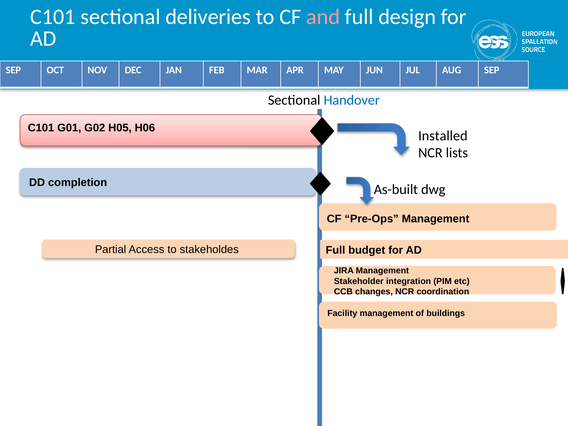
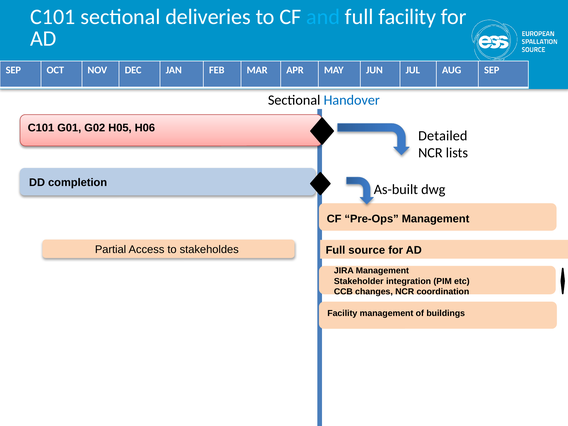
and colour: pink -> light blue (323, 17)
full design: design -> facility (407, 17)
Installed: Installed -> Detailed (443, 136)
budget: budget -> source (367, 250)
